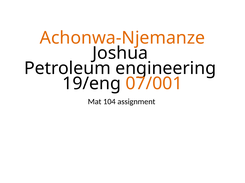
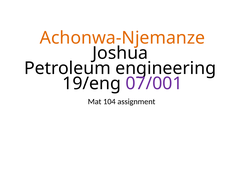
07/001 colour: orange -> purple (154, 84)
